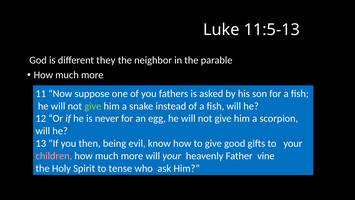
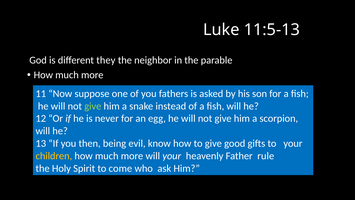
children colour: pink -> yellow (54, 156)
vine: vine -> rule (266, 156)
tense: tense -> come (120, 168)
